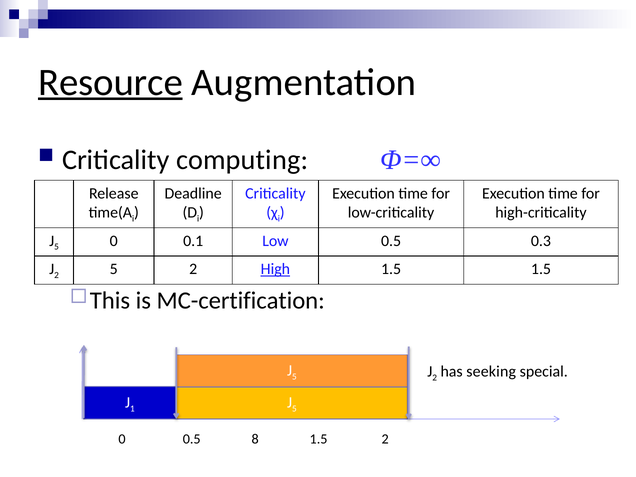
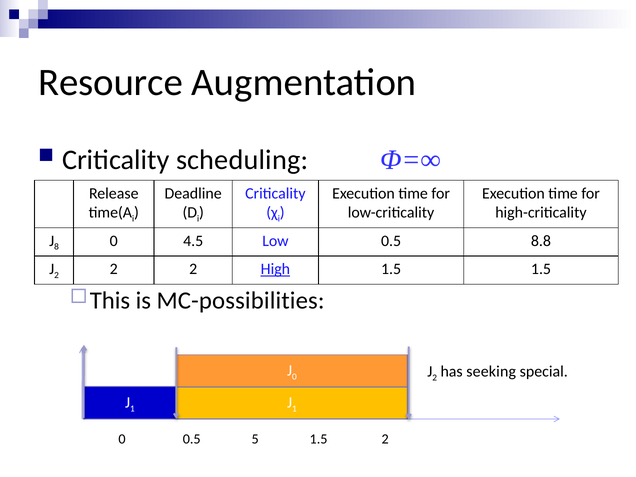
Resource underline: present -> none (110, 82)
computing: computing -> scheduling (242, 160)
5: 5 -> 8 (57, 247)
0.1: 0.1 -> 4.5 (193, 241)
0.3: 0.3 -> 8.8 (541, 241)
5: 5 -> 2 (114, 269)
MC-certification: MC-certification -> MC-possibilities (241, 300)
5: 5 -> 0 (294, 377)
5: 5 -> 1 (294, 409)
8: 8 -> 5 (255, 439)
